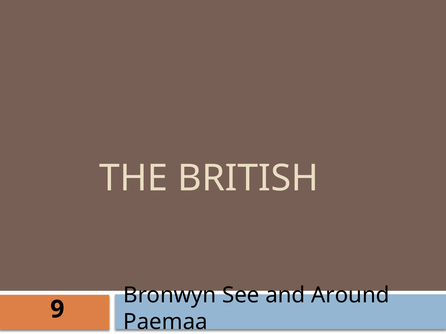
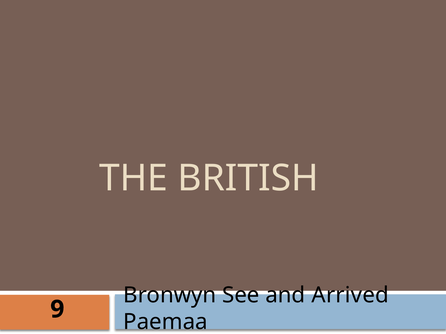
Around: Around -> Arrived (350, 296)
